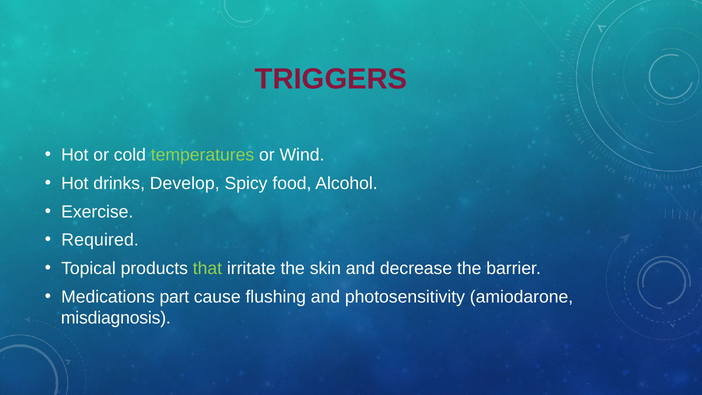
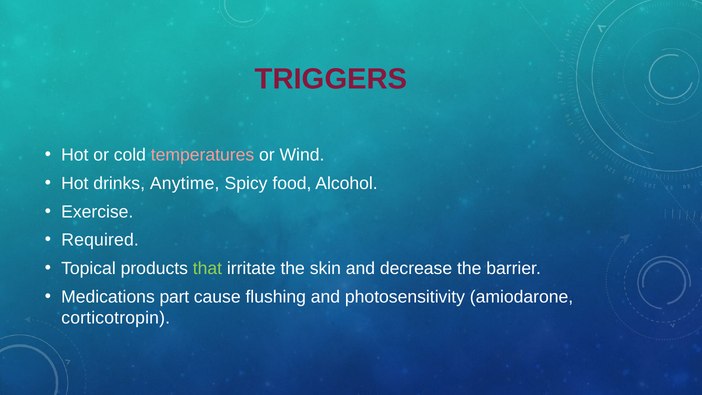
temperatures colour: light green -> pink (203, 155)
Develop: Develop -> Anytime (185, 183)
misdiagnosis: misdiagnosis -> corticotropin (116, 318)
